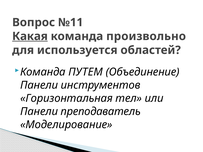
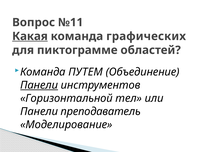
произвольно: произвольно -> графических (146, 36)
используется: используется -> пиктограмме (77, 50)
Панели underline: none -> present (39, 85)
Горизонтальная: Горизонтальная -> Горизонтальной (66, 98)
